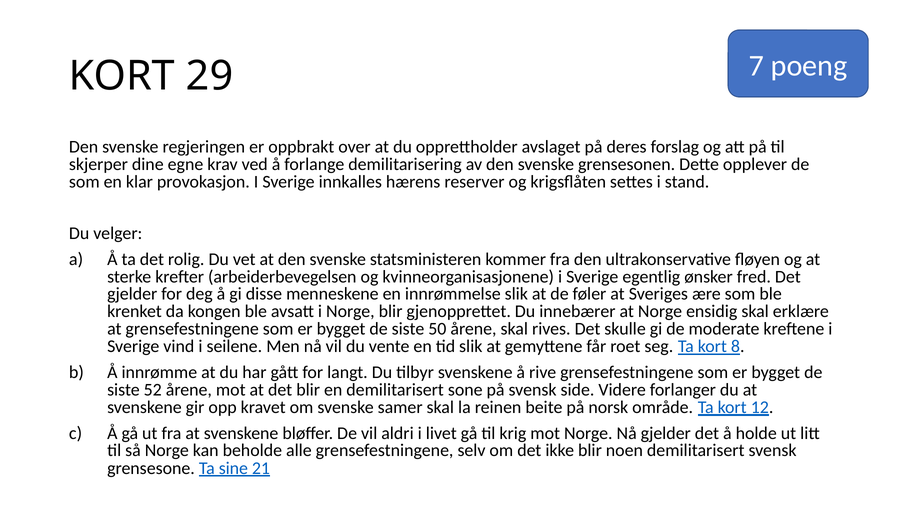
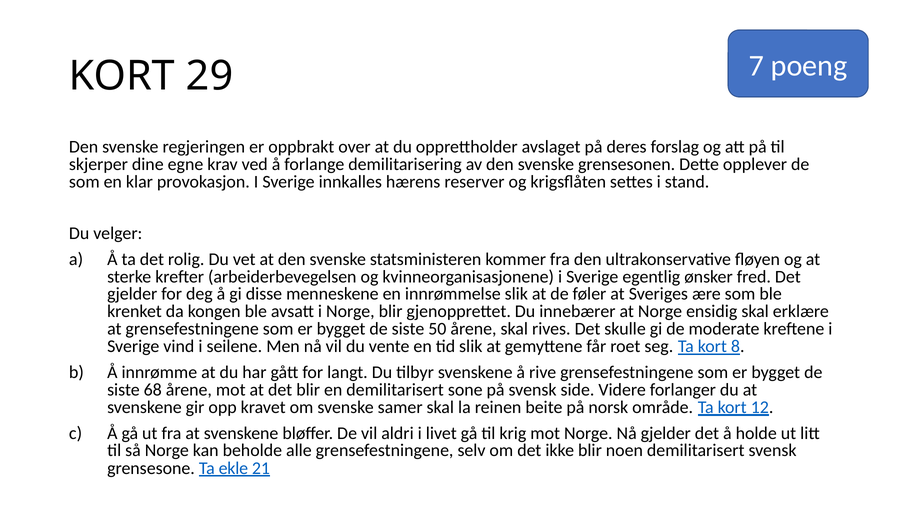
52: 52 -> 68 (153, 390)
sine: sine -> ekle (233, 468)
